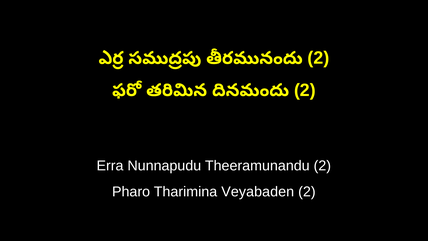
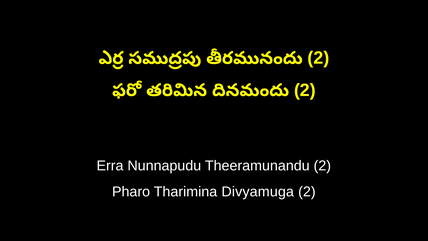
Veyabaden: Veyabaden -> Divyamuga (258, 191)
